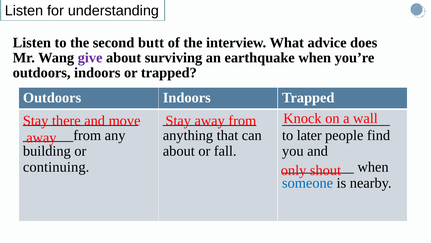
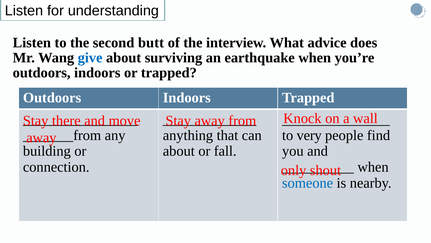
give colour: purple -> blue (90, 58)
later: later -> very (309, 135)
continuing: continuing -> connection (56, 167)
